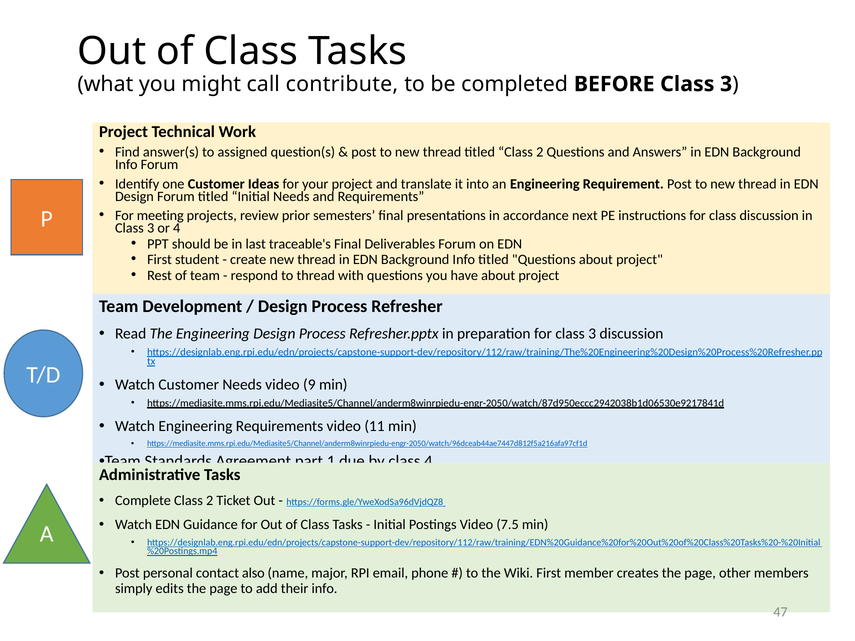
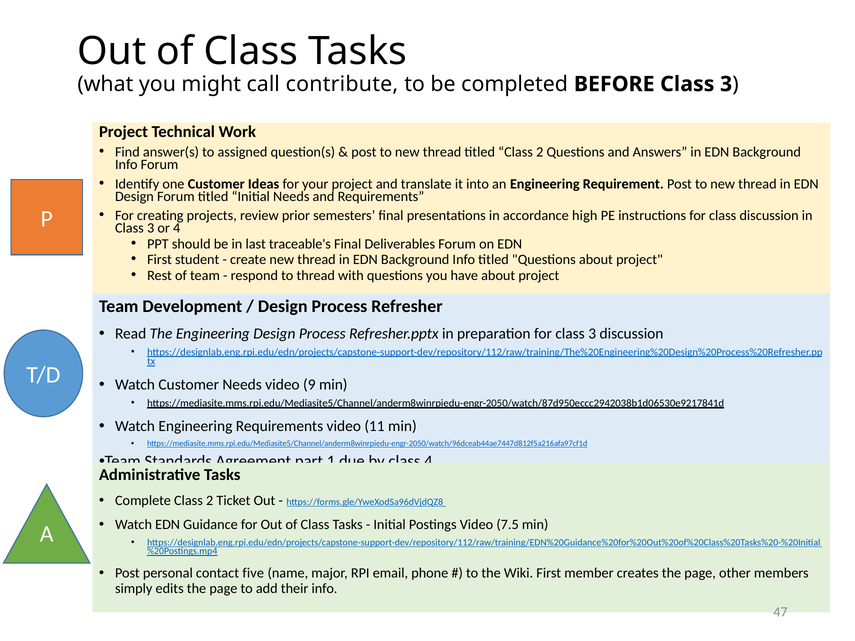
meeting: meeting -> creating (160, 216)
next: next -> high (585, 216)
also: also -> five (253, 573)
